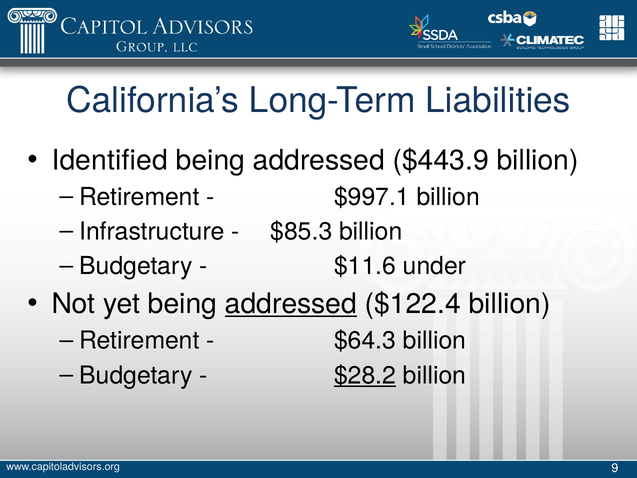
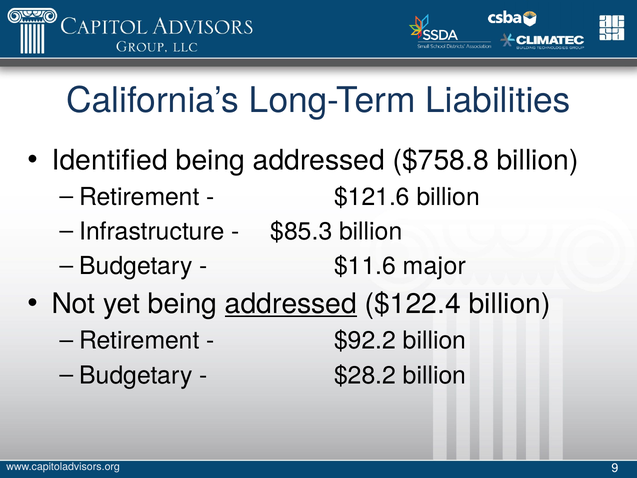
$443.9: $443.9 -> $758.8 (441, 160)
$997.1: $997.1 -> $121.6 (372, 197)
under: under -> major (434, 266)
$64.3: $64.3 -> $92.2 (365, 341)
$28.2 underline: present -> none (365, 375)
